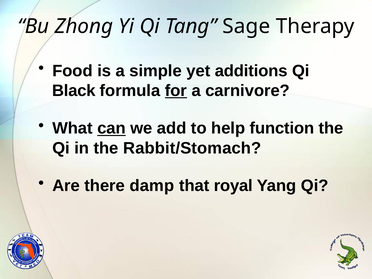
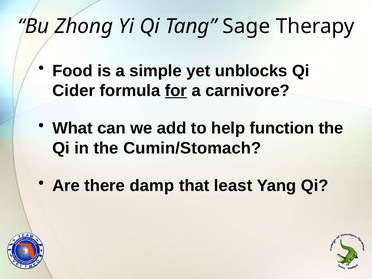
additions: additions -> unblocks (251, 71)
Black: Black -> Cider (74, 91)
can underline: present -> none (111, 128)
Rabbit/Stomach: Rabbit/Stomach -> Cumin/Stomach (192, 148)
royal: royal -> least (233, 186)
